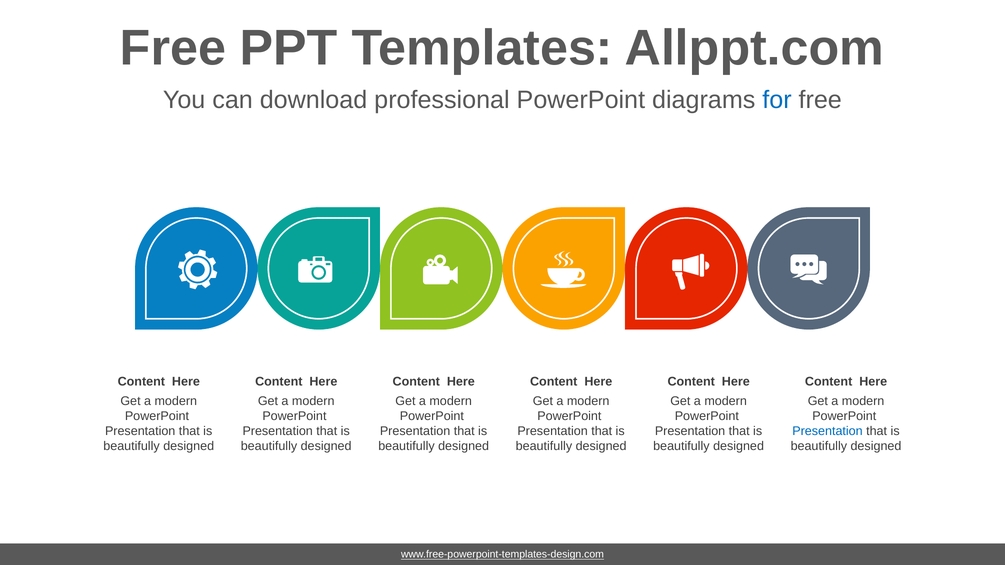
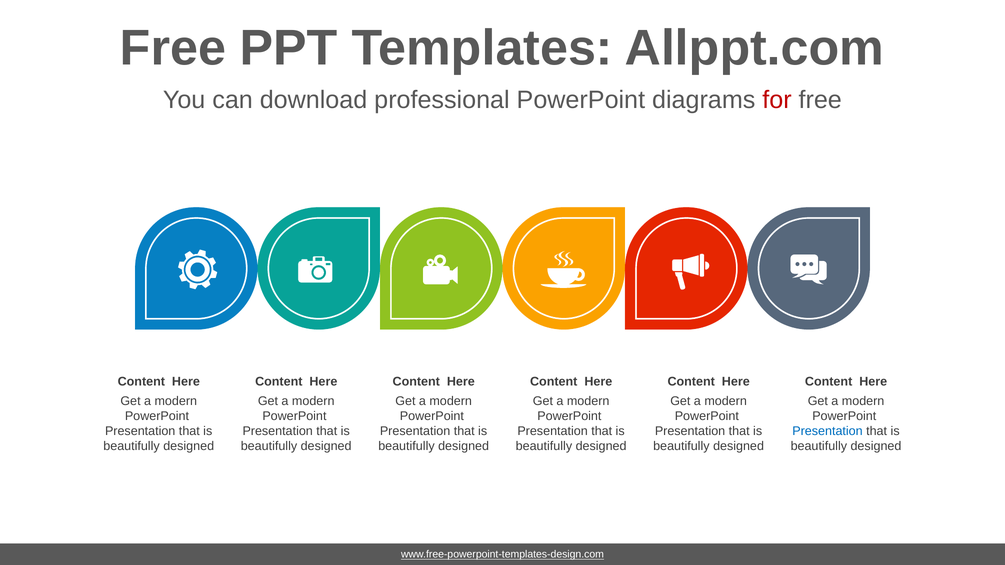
for colour: blue -> red (777, 100)
